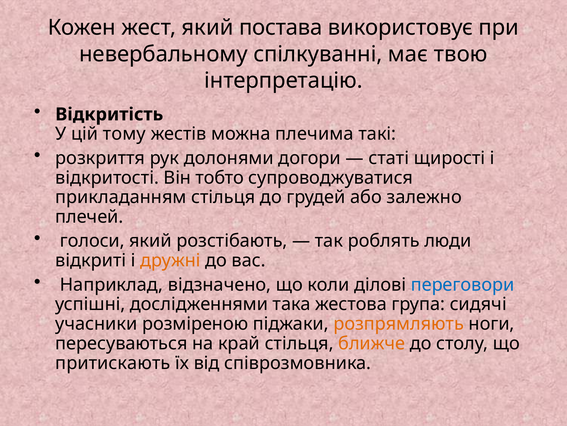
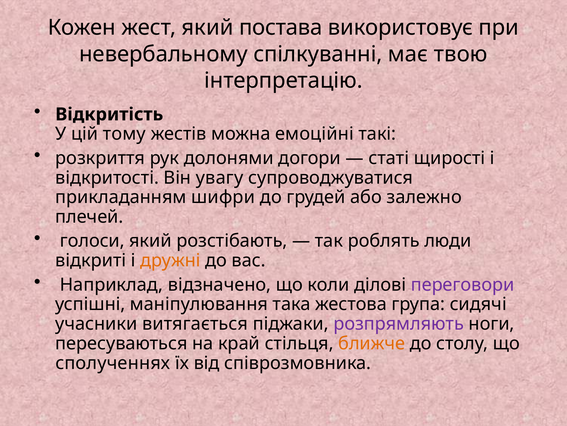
плечима: плечима -> емоційні (314, 134)
тобто: тобто -> увагу (220, 177)
прикладанням стільця: стільця -> шифри (223, 197)
переговори colour: blue -> purple (463, 284)
дослідженнями: дослідженнями -> маніпулювання (199, 304)
розміреною: розміреною -> витягається (195, 323)
розпрямляють colour: orange -> purple (399, 323)
притискають: притискають -> сполученнях (113, 362)
